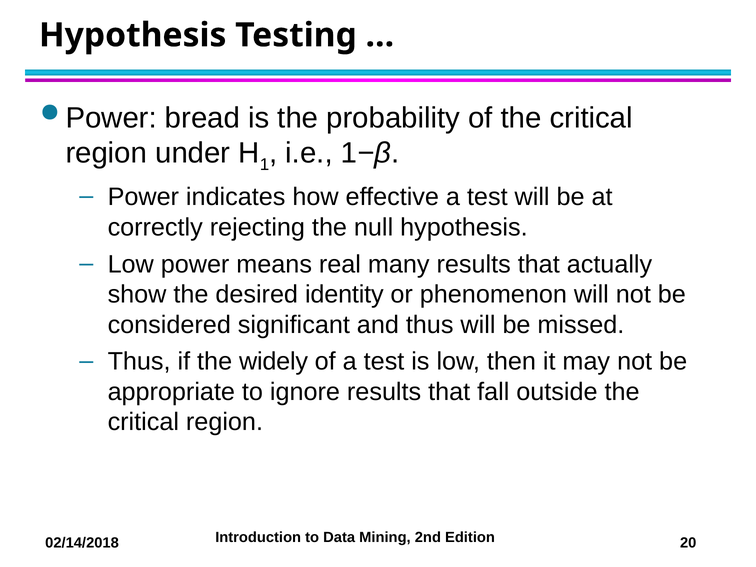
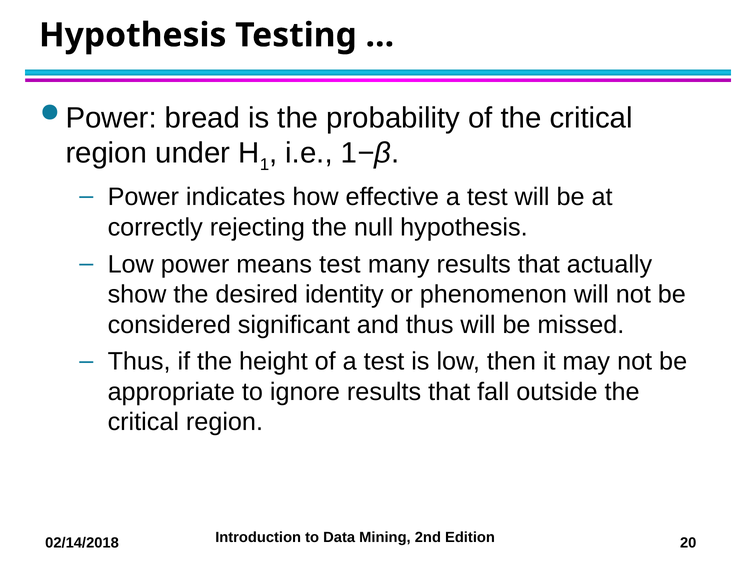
means real: real -> test (340, 264)
widely: widely -> height (273, 362)
